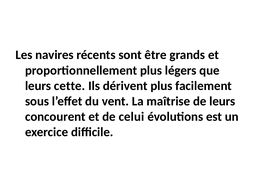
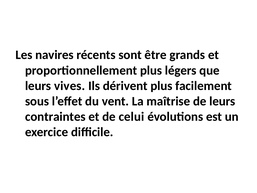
cette: cette -> vives (70, 86)
concourent: concourent -> contraintes (55, 117)
